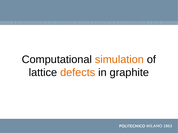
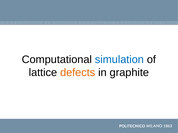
simulation colour: orange -> blue (119, 60)
